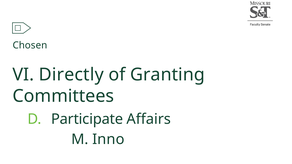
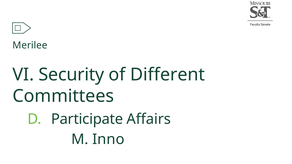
Chosen: Chosen -> Merilee (30, 45)
Directly: Directly -> Security (71, 75)
Granting: Granting -> Different (168, 75)
